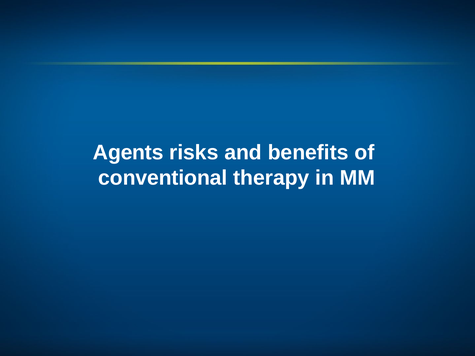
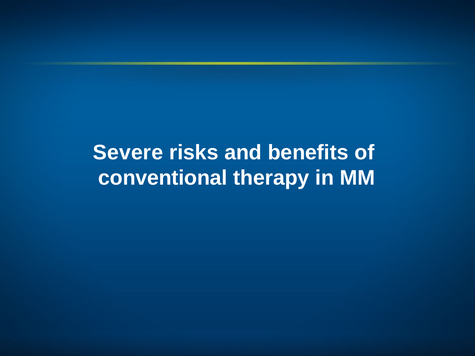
Agents: Agents -> Severe (128, 153)
